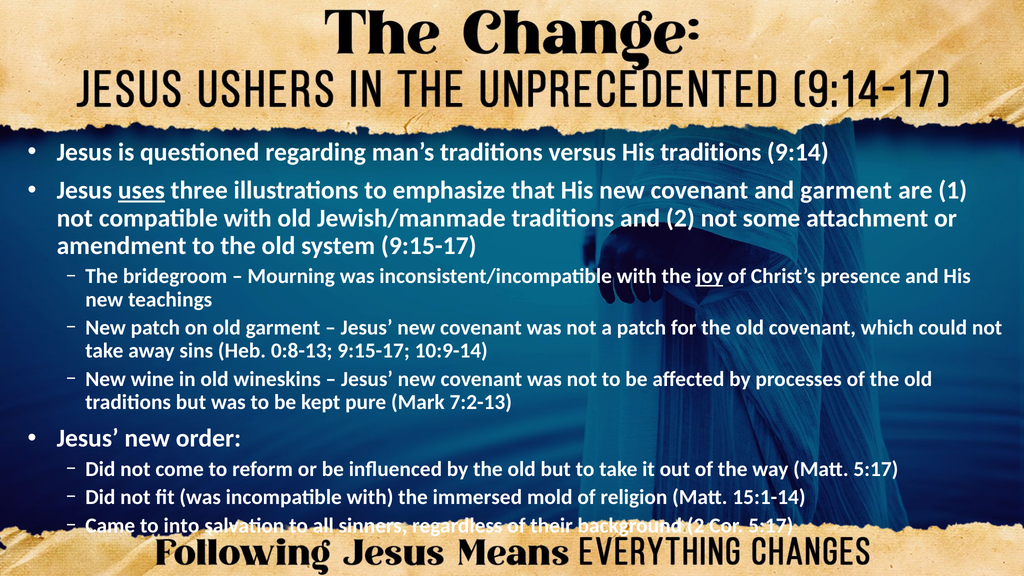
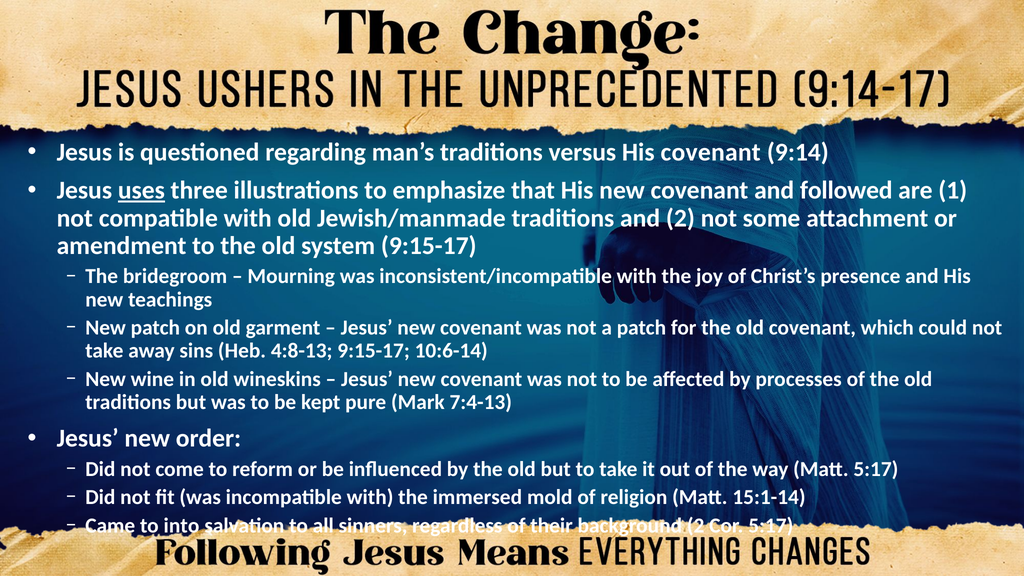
His traditions: traditions -> covenant (711, 152)
and garment: garment -> followed (846, 191)
joy underline: present -> none (710, 276)
0:8-13: 0:8-13 -> 4:8-13 (302, 351)
10:9-14: 10:9-14 -> 10:6-14 (451, 351)
7:2-13: 7:2-13 -> 7:4-13 (481, 402)
